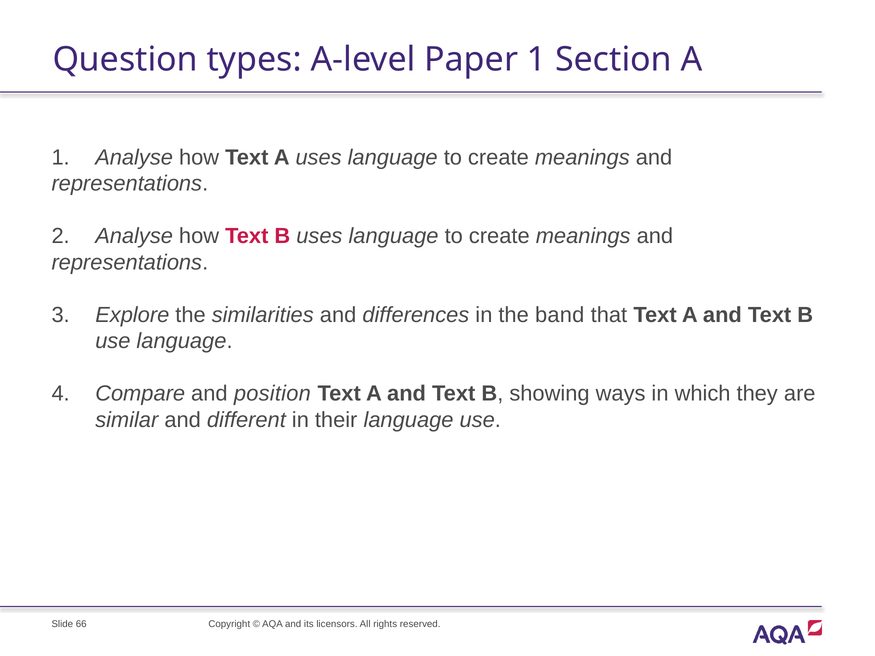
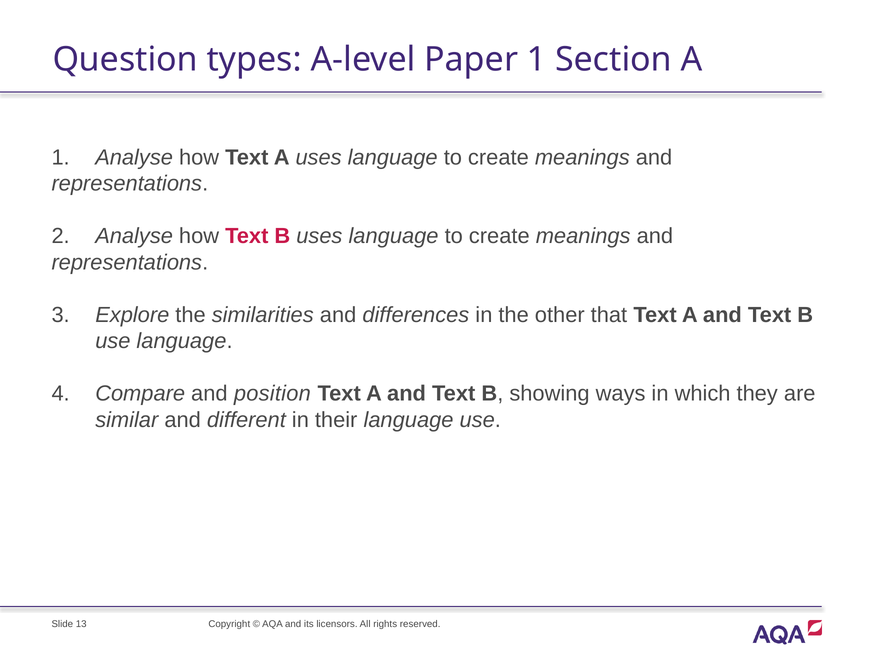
band: band -> other (560, 315)
66: 66 -> 13 (81, 625)
